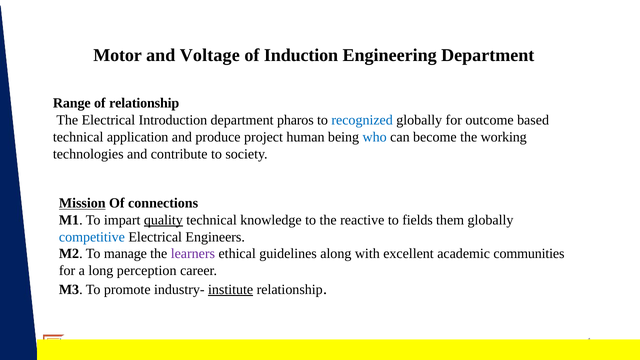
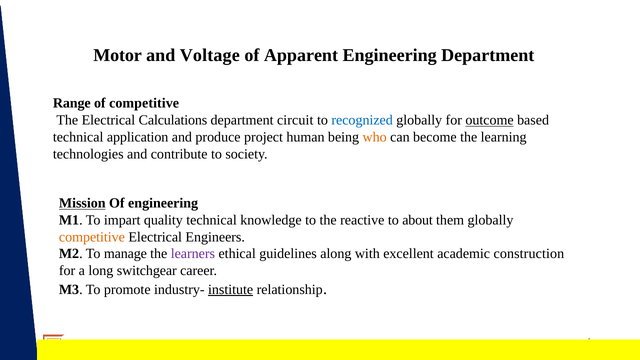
Induction: Induction -> Apparent (301, 55)
of relationship: relationship -> competitive (144, 103)
Introduction: Introduction -> Calculations (173, 120)
pharos: pharos -> circuit (295, 120)
outcome underline: none -> present (490, 120)
who colour: blue -> orange (375, 137)
working: working -> learning (504, 137)
Of connections: connections -> engineering (163, 203)
quality underline: present -> none (163, 220)
fields: fields -> about (418, 220)
competitive colour: blue -> orange (92, 237)
communities: communities -> construction (529, 254)
perception: perception -> switchgear (147, 271)
